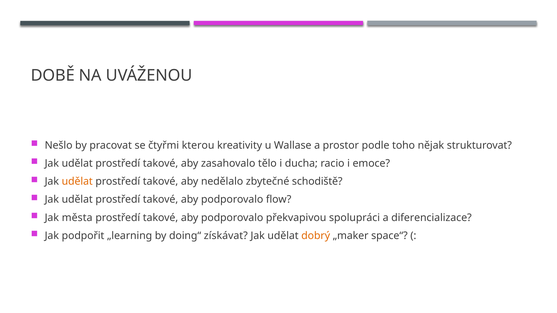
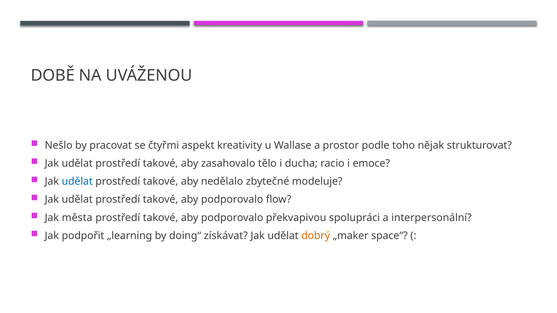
kterou: kterou -> aspekt (198, 145)
udělat colour: orange -> blue (77, 182)
schodiště: schodiště -> modeluje (317, 182)
diferencializace: diferencializace -> interpersonální (431, 218)
